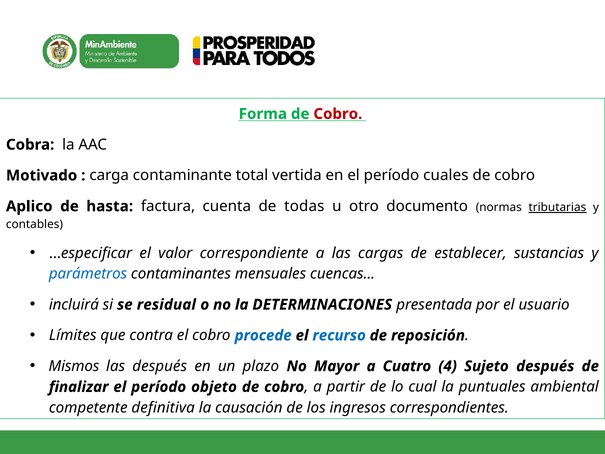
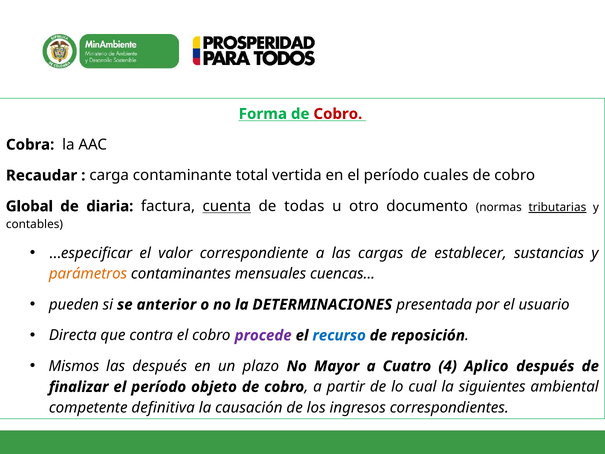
Motivado: Motivado -> Recaudar (42, 175)
Aplico: Aplico -> Global (29, 206)
hasta: hasta -> diaria (110, 206)
cuenta underline: none -> present (227, 206)
parámetros colour: blue -> orange (88, 274)
incluirá: incluirá -> pueden (74, 304)
residual: residual -> anterior (166, 304)
Límites: Límites -> Directa (73, 335)
procede colour: blue -> purple (263, 335)
Sujeto: Sujeto -> Aplico (486, 366)
puntuales: puntuales -> siguientes (492, 387)
